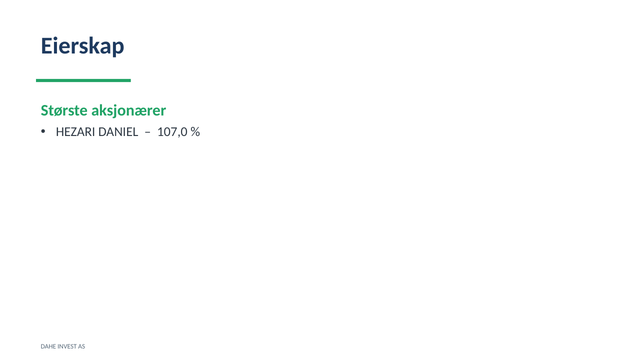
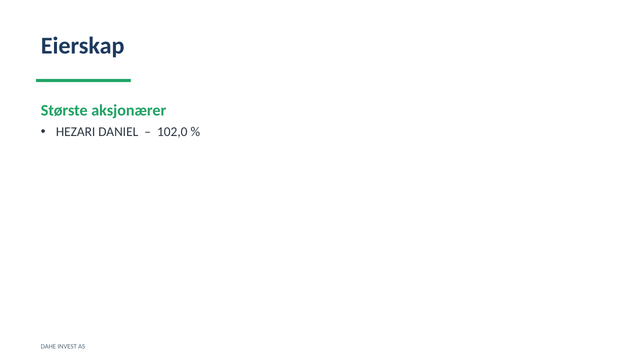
107,0: 107,0 -> 102,0 (172, 132)
